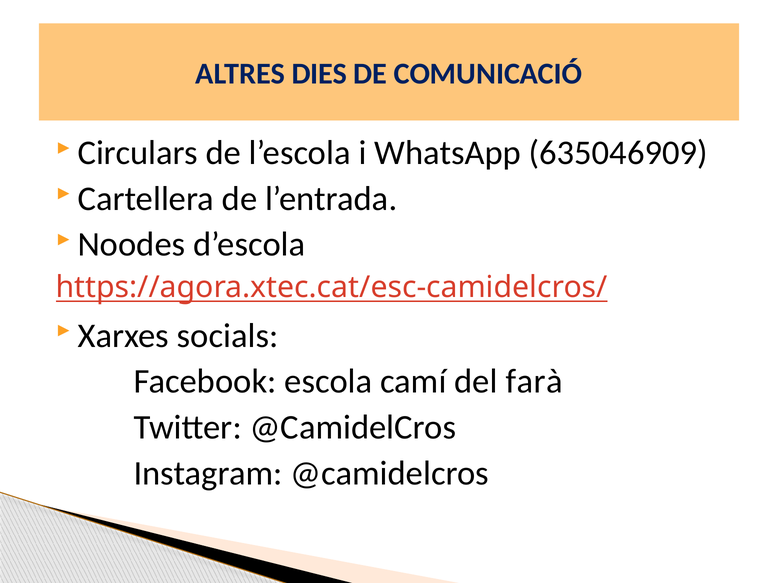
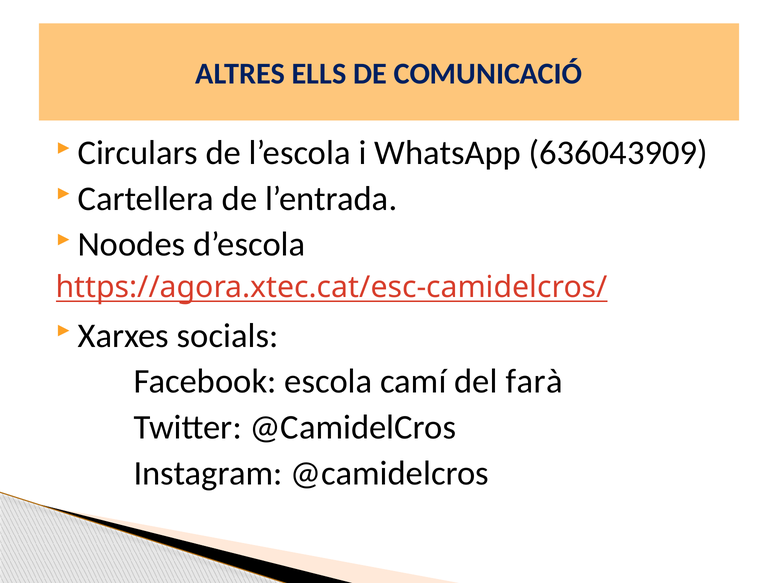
DIES: DIES -> ELLS (319, 74)
635046909: 635046909 -> 636043909 (618, 153)
